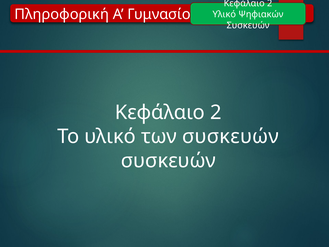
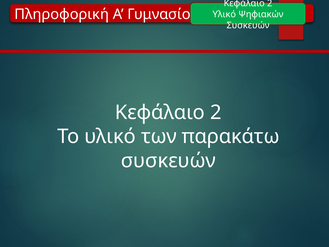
των συσκευών: συσκευών -> παρακάτω (231, 136)
